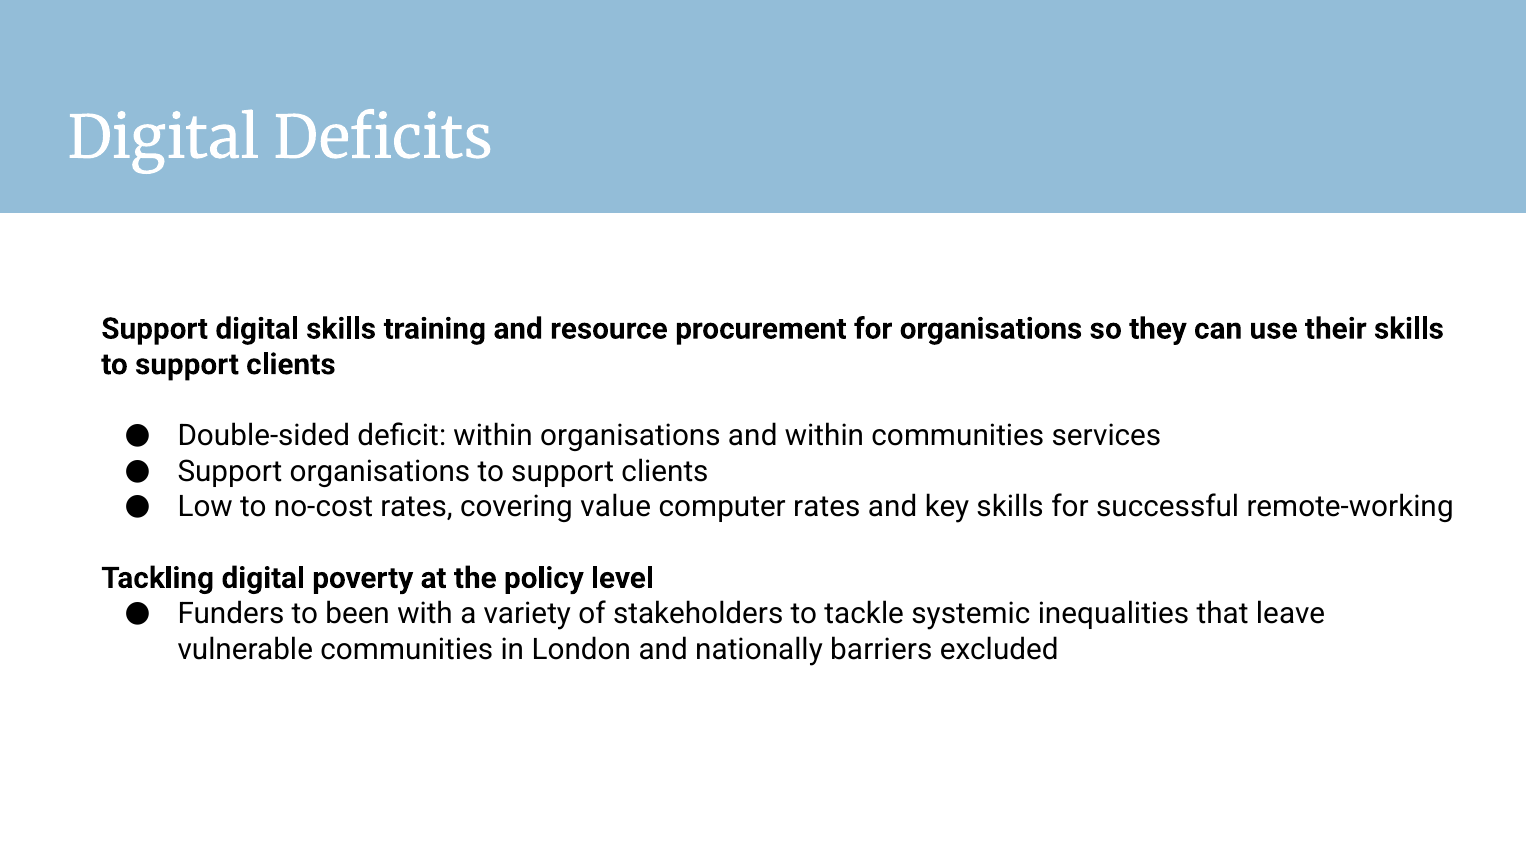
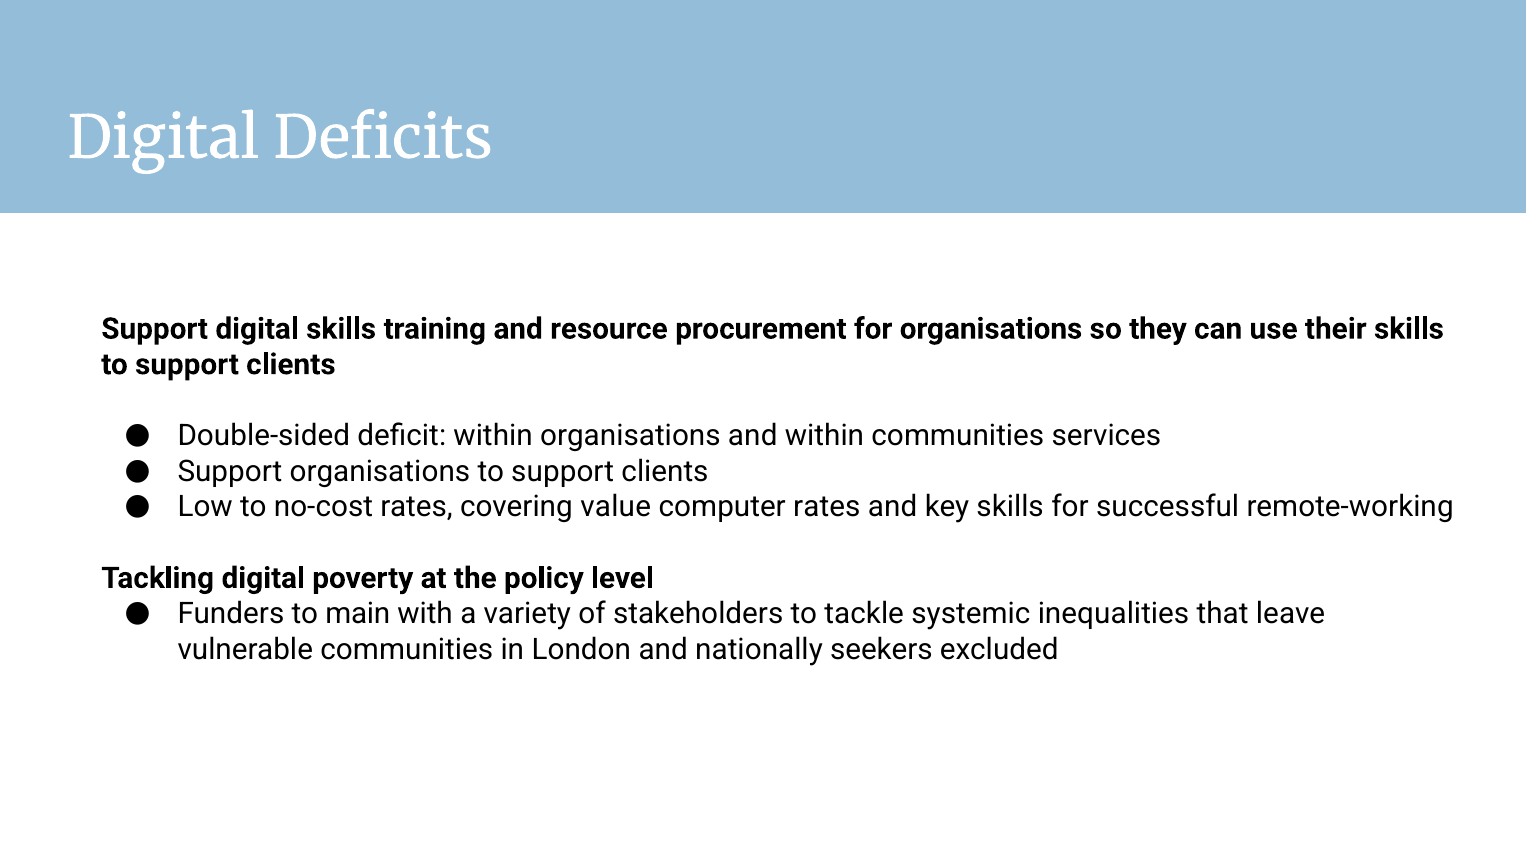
been: been -> main (358, 614)
barriers: barriers -> seekers (881, 650)
